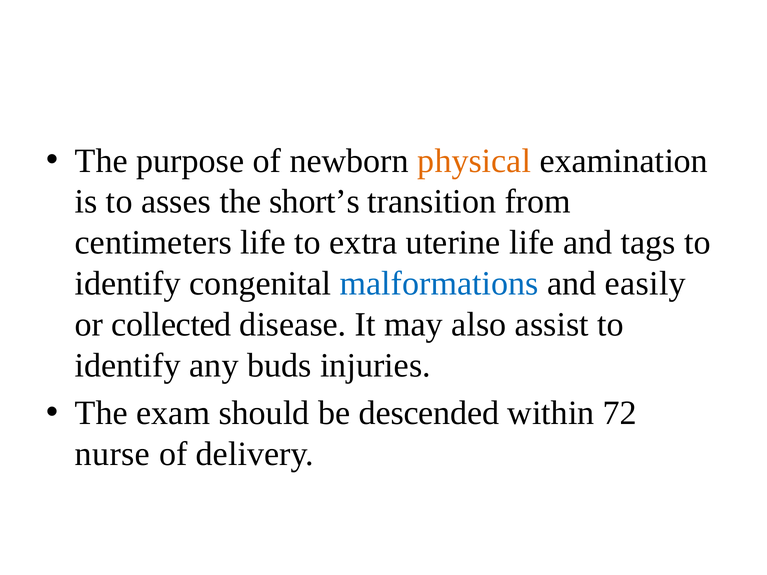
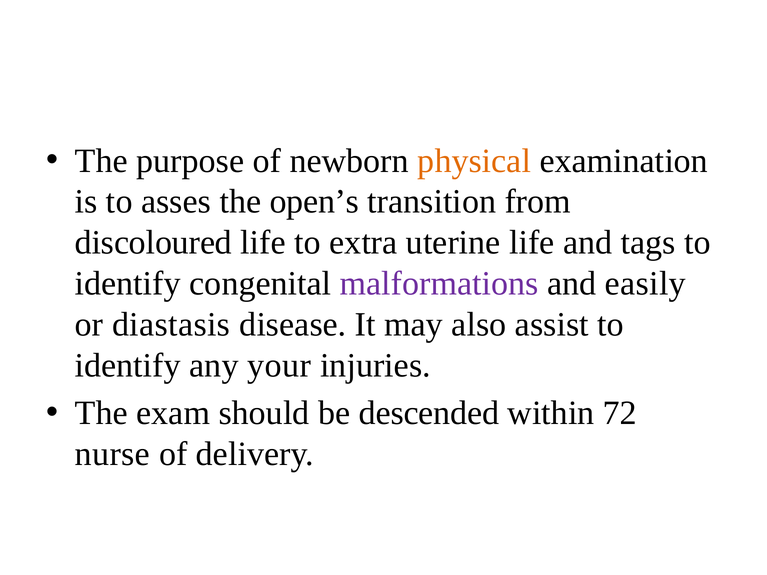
short’s: short’s -> open’s (314, 202)
centimeters: centimeters -> discoloured (153, 243)
malformations colour: blue -> purple (439, 284)
collected: collected -> diastasis (171, 325)
buds: buds -> your (279, 365)
